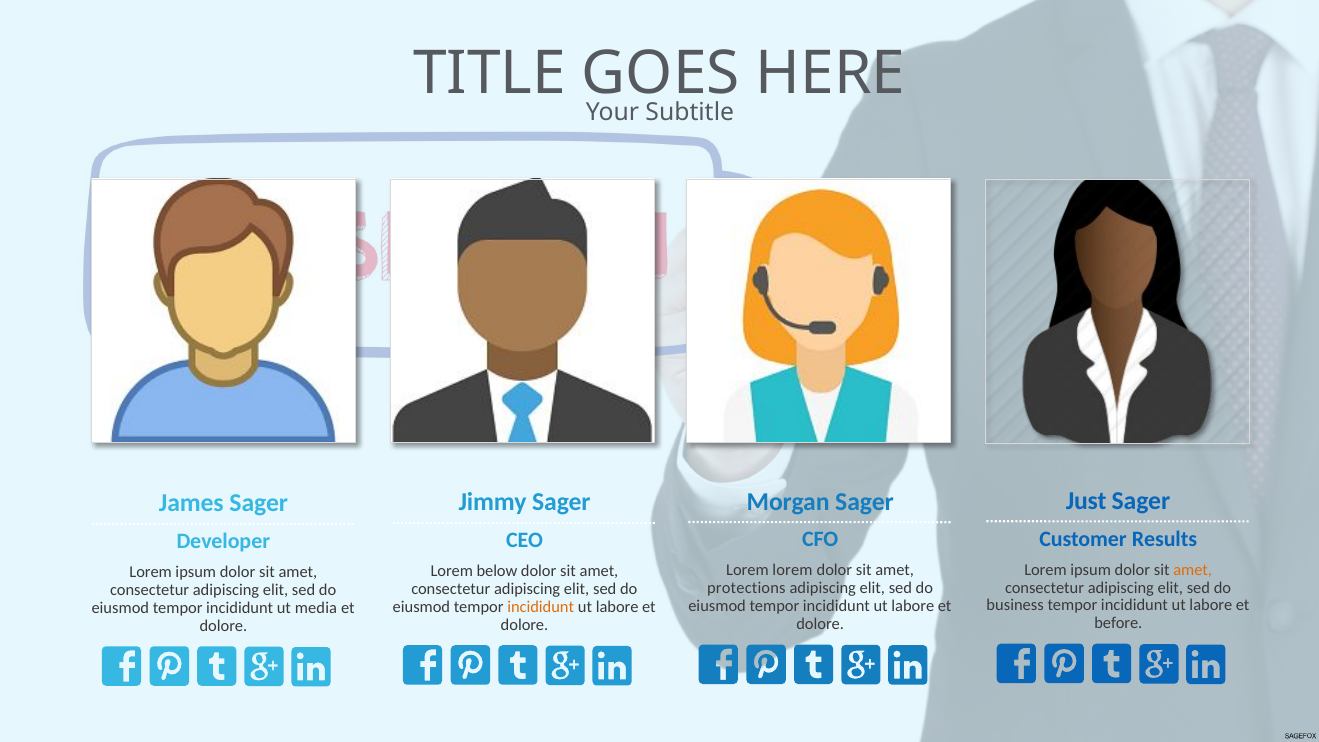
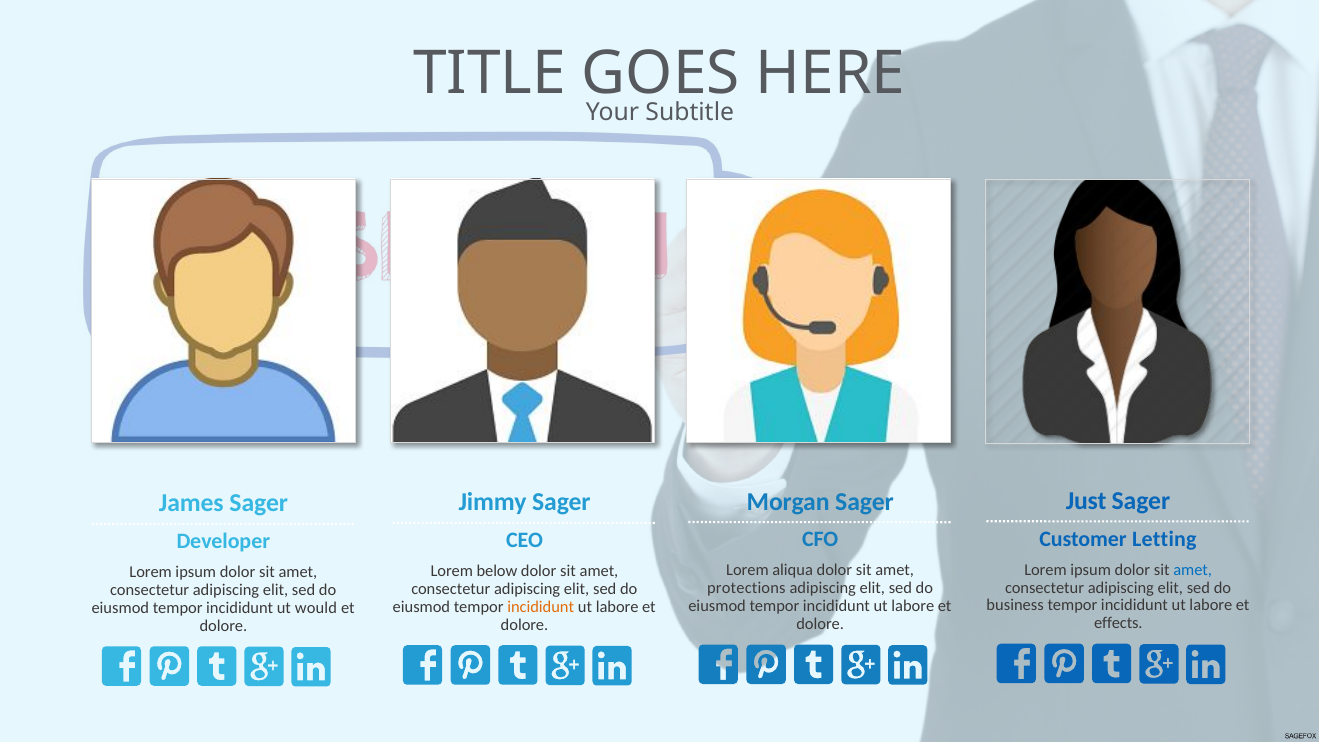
Results: Results -> Letting (1164, 539)
amet colour: orange -> blue (1193, 570)
Lorem lorem: lorem -> aliqua (793, 571)
media: media -> would (316, 608)
before: before -> effects (1118, 623)
